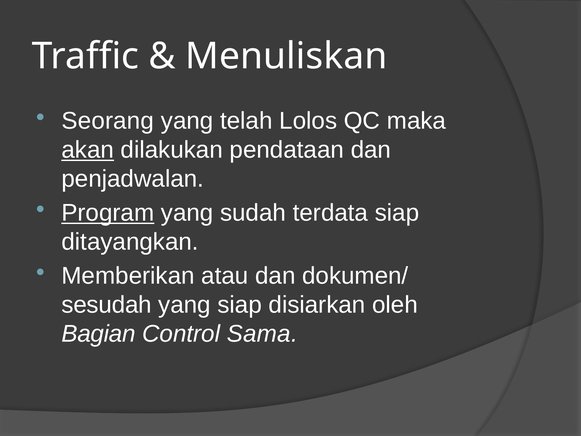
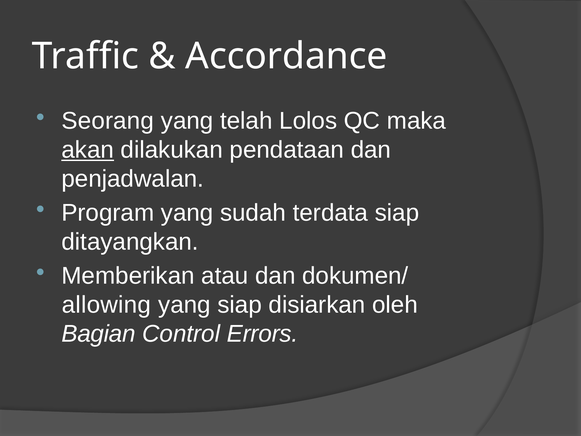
Menuliskan: Menuliskan -> Accordance (286, 56)
Program underline: present -> none (108, 213)
sesudah: sesudah -> allowing (106, 305)
Sama: Sama -> Errors (263, 334)
